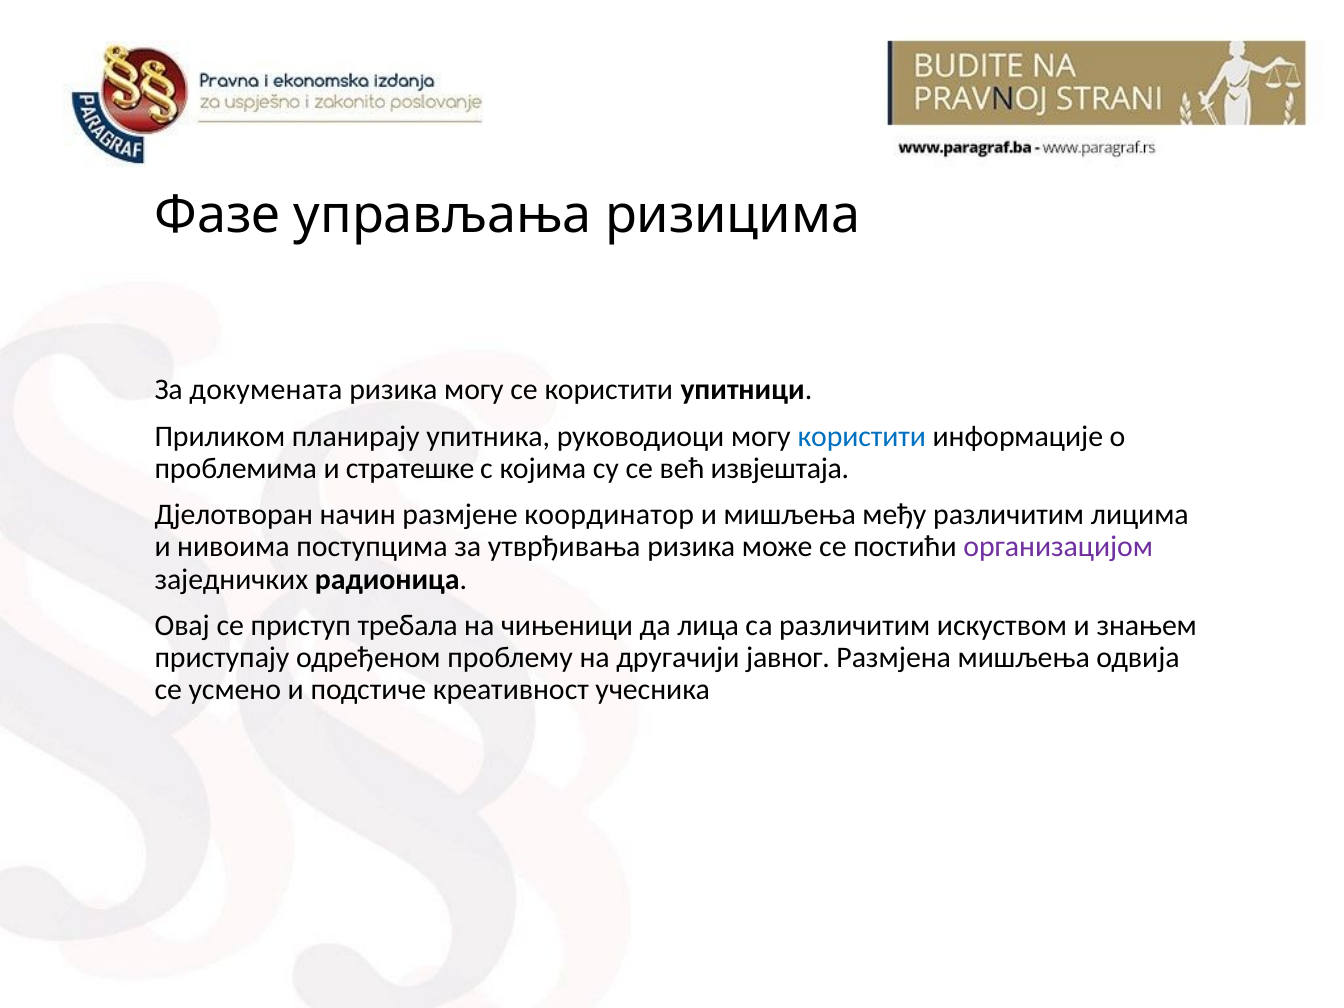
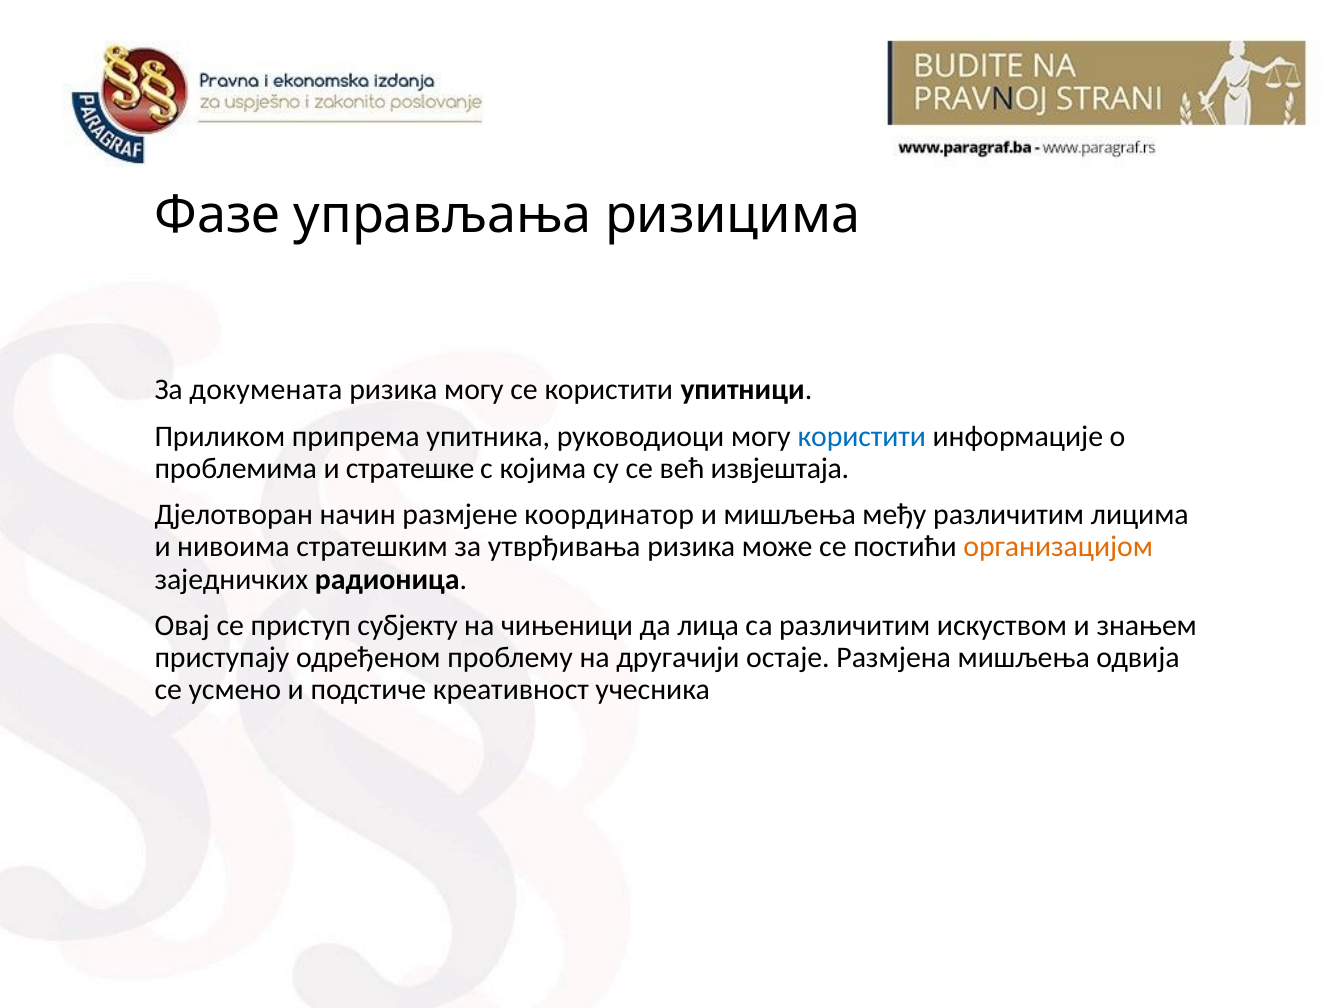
планирају: планирају -> припрема (356, 436)
поступцима: поступцима -> стратешким (372, 547)
организацијом colour: purple -> orange (1058, 547)
требала: требала -> субјекту (408, 626)
јавног: јавног -> остаје (788, 658)
